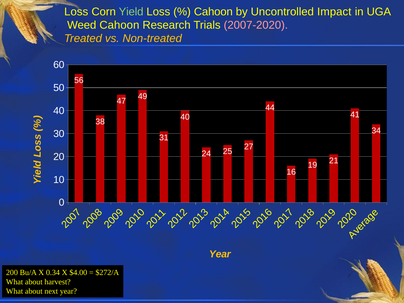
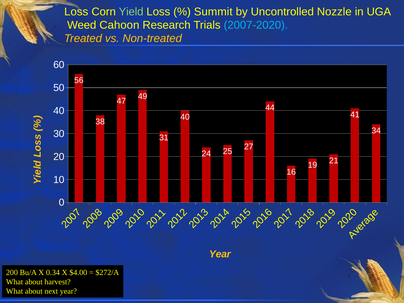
Cahoon: Cahoon -> Summit (213, 12)
Impact: Impact -> Nozzle (334, 12)
2007-2020 colour: pink -> light blue (256, 25)
